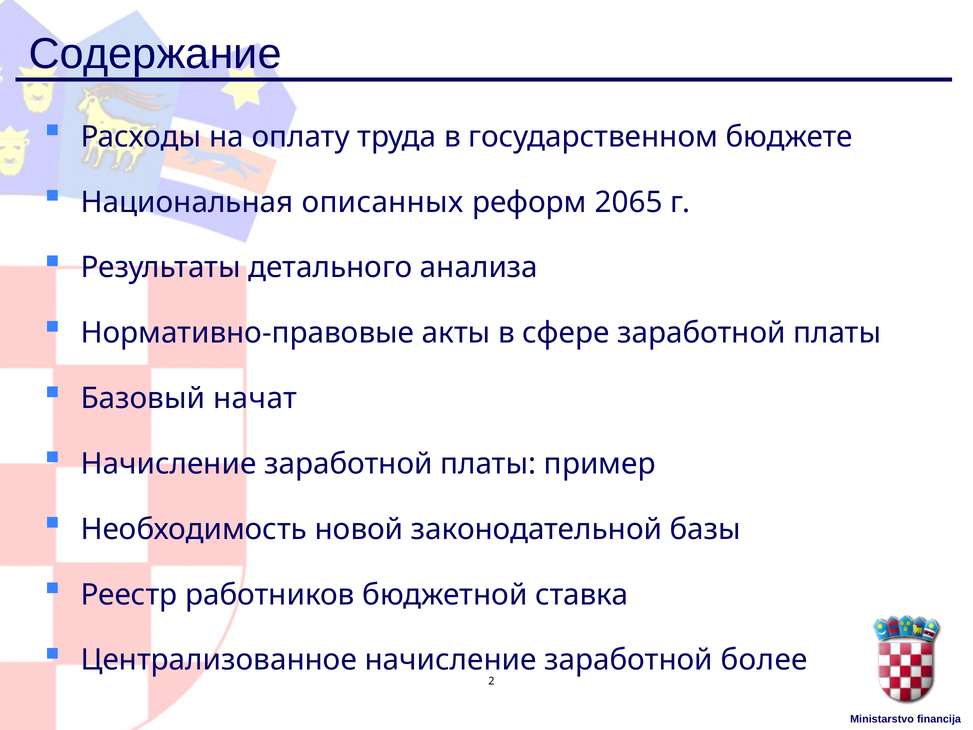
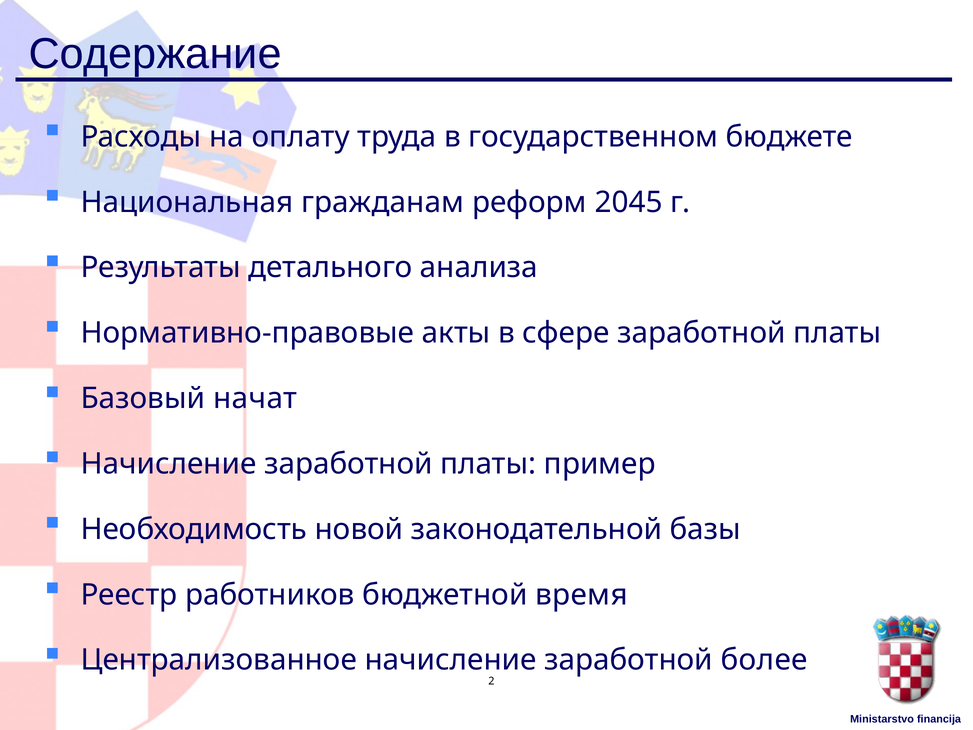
описанных: описанных -> гражданам (383, 202)
2065: 2065 -> 2045 (629, 202)
ставка: ставка -> время (582, 595)
